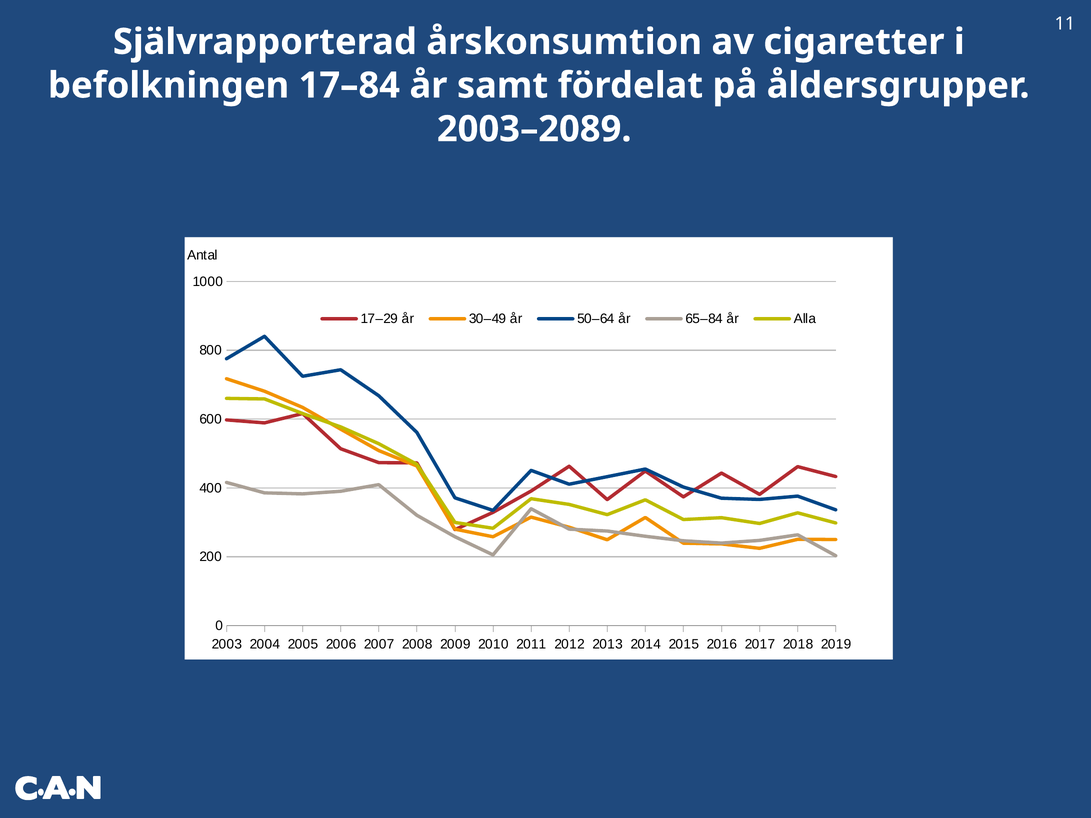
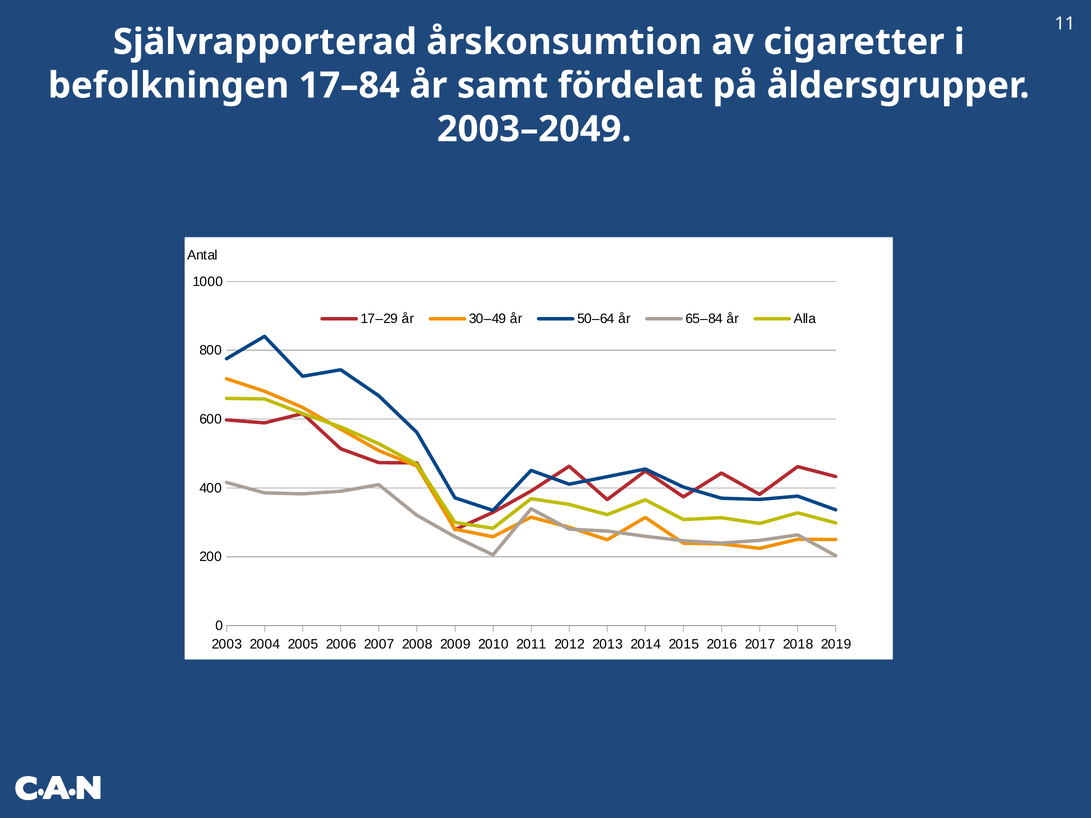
2003–2089: 2003–2089 -> 2003–2049 (534, 129)
